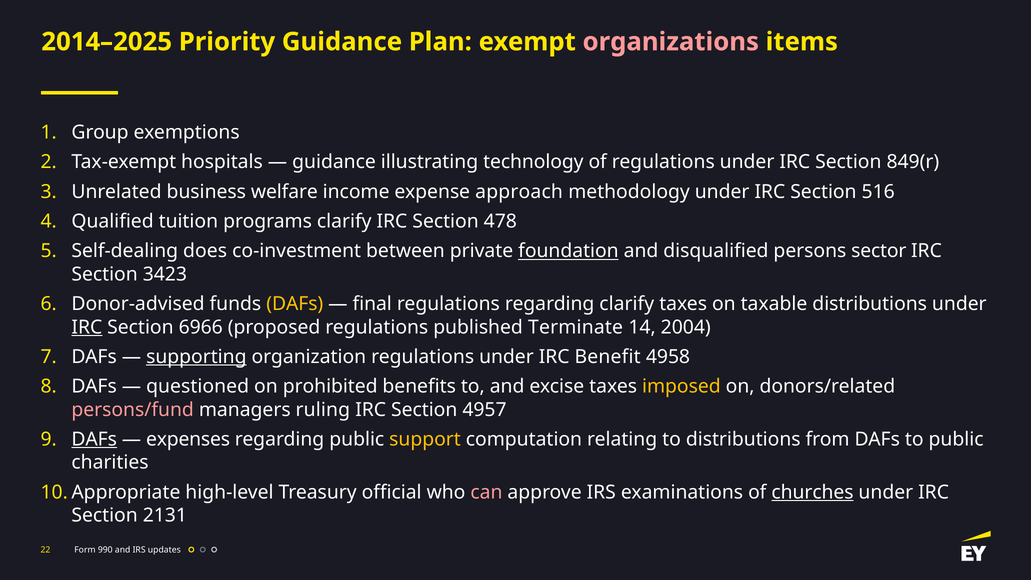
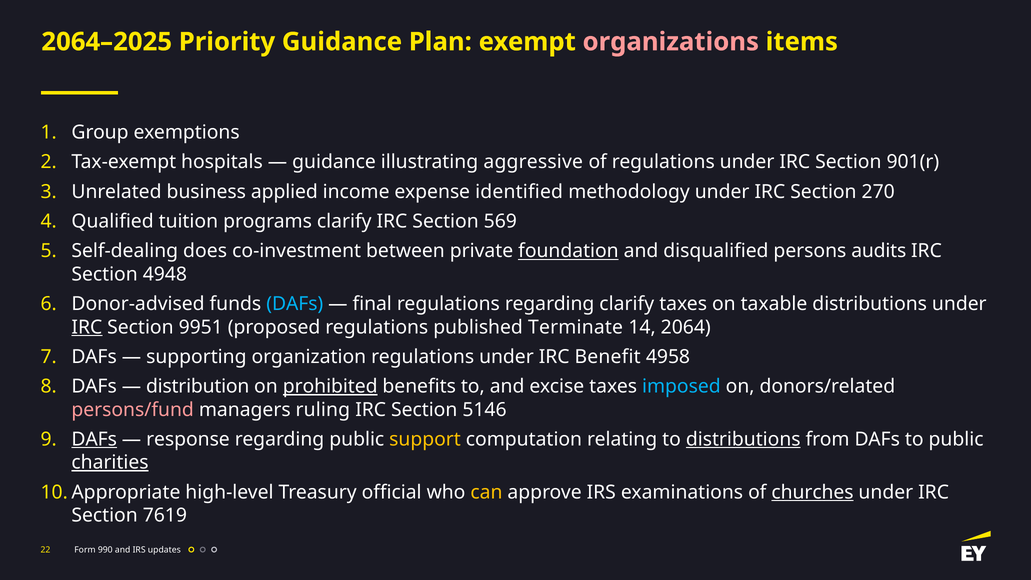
2014–2025: 2014–2025 -> 2064–2025 (107, 42)
technology: technology -> aggressive (533, 162)
849(r: 849(r -> 901(r (913, 162)
welfare: welfare -> applied (284, 192)
approach: approach -> identified (519, 192)
516: 516 -> 270 (878, 192)
478: 478 -> 569 (500, 221)
sector: sector -> audits (879, 251)
3423: 3423 -> 4948 (165, 274)
DAFs colour: yellow -> light blue (295, 304)
6966: 6966 -> 9951 (201, 327)
2004: 2004 -> 2064 (686, 327)
supporting underline: present -> none (196, 357)
questioned: questioned -> distribution (198, 386)
prohibited underline: none -> present (330, 386)
imposed colour: yellow -> light blue (681, 386)
4957: 4957 -> 5146 (485, 410)
expenses: expenses -> response (188, 439)
distributions underline: none -> present (743, 439)
charities underline: none -> present (110, 462)
can colour: pink -> yellow (486, 492)
2131: 2131 -> 7619 (165, 515)
